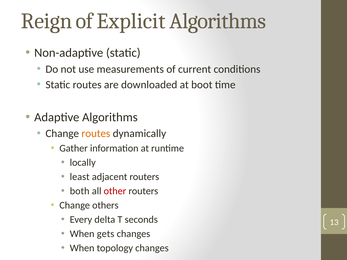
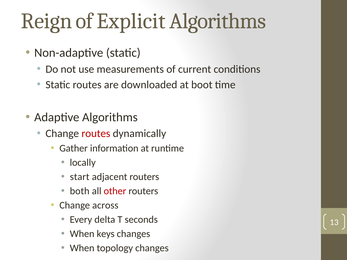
routes colour: orange -> red (96, 134)
least: least -> start (80, 177)
others: others -> across (105, 206)
gets: gets -> keys (106, 234)
